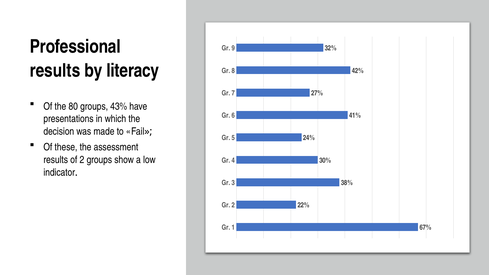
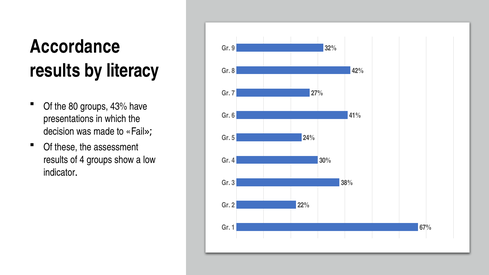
Professional: Professional -> Accordance (75, 47)
of 2: 2 -> 4 (82, 160)
